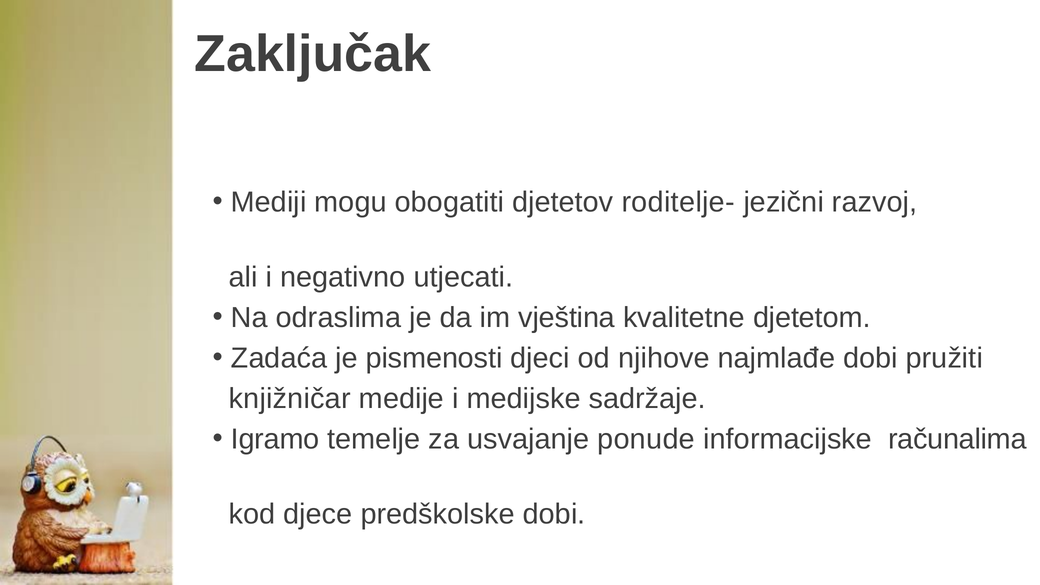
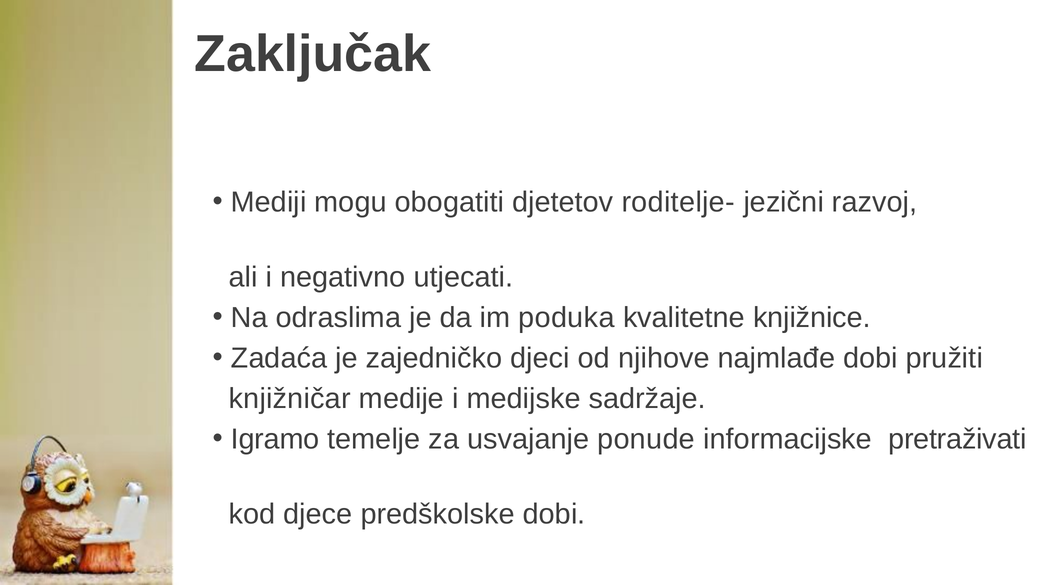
vještina: vještina -> poduka (567, 318)
djetetom: djetetom -> knjižnice (812, 318)
pismenosti: pismenosti -> zajedničko (434, 358)
računalima: računalima -> pretraživati (957, 439)
